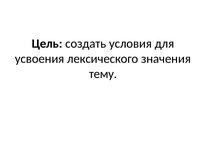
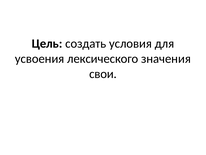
тему: тему -> свои (103, 74)
